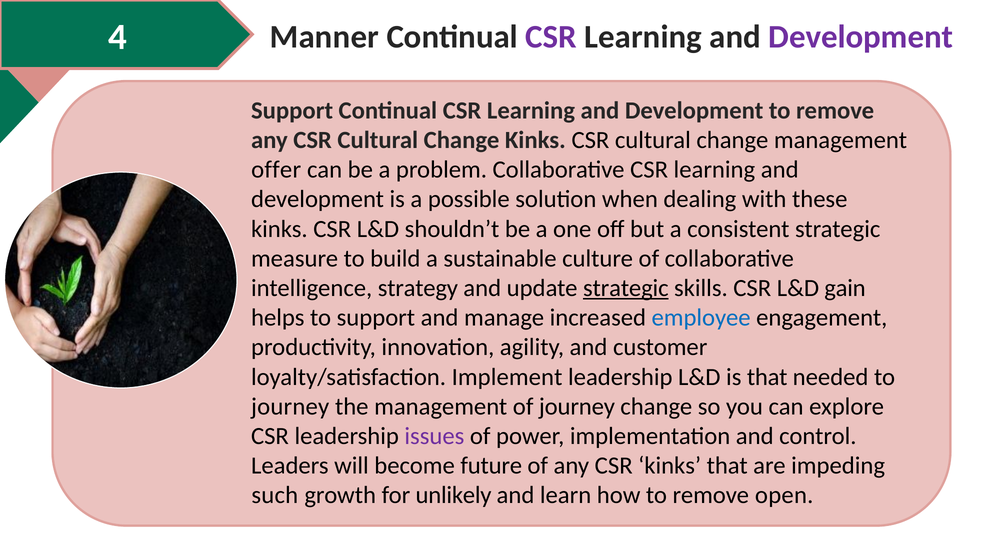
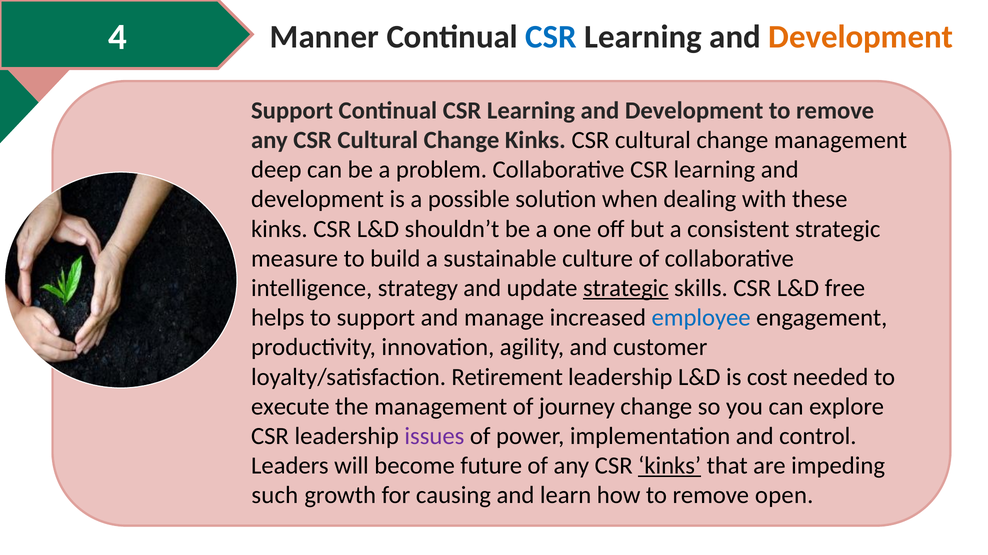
CSR colour: purple -> blue (551, 37)
Development colour: purple -> orange (861, 37)
offer: offer -> deep (276, 170)
gain: gain -> free (845, 289)
loyalty/satisfaction Implement: Implement -> Retirement (507, 377)
is that: that -> cost (767, 377)
journey: journey -> execute (290, 407)
kinks underline: none -> present (670, 466)
unlikely: unlikely -> causing (453, 496)
